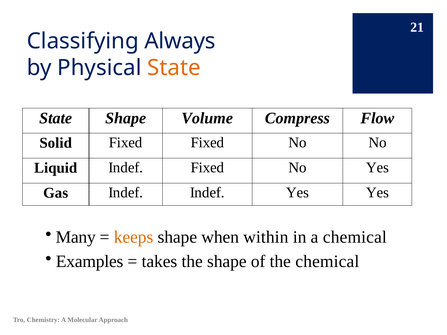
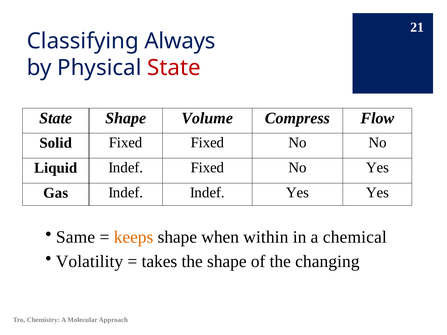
State colour: orange -> red (174, 68)
Many: Many -> Same (76, 237)
Examples: Examples -> Volatility (89, 262)
the chemical: chemical -> changing (327, 262)
